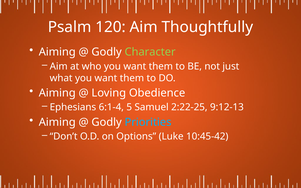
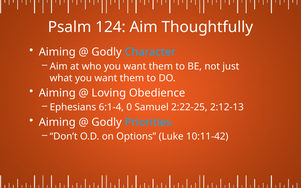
120: 120 -> 124 (110, 27)
Character colour: light green -> light blue (150, 52)
5: 5 -> 0 (129, 107)
9:12-13: 9:12-13 -> 2:12-13 (227, 107)
10:45-42: 10:45-42 -> 10:11-42 (207, 137)
